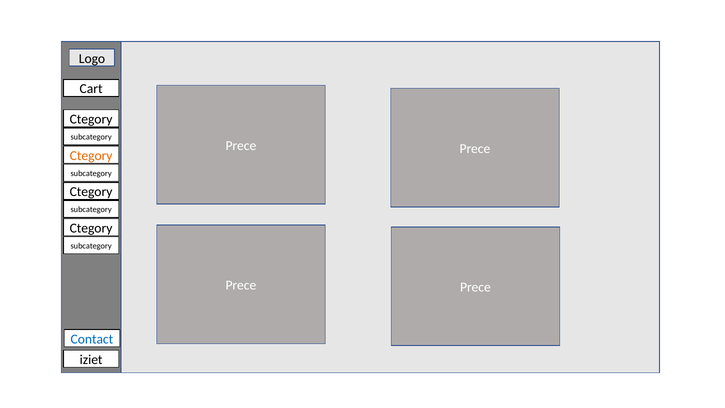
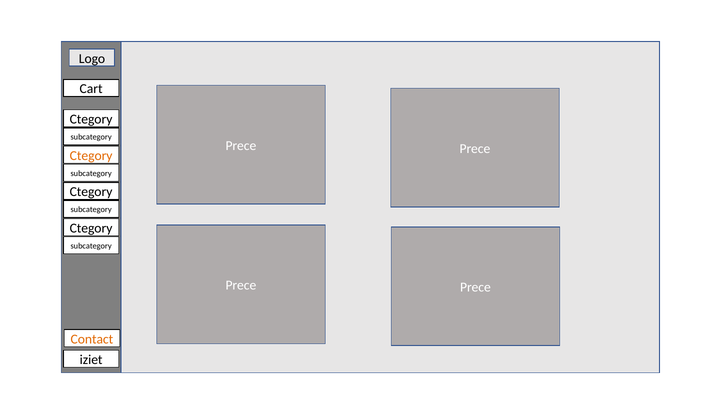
Contact colour: blue -> orange (92, 339)
